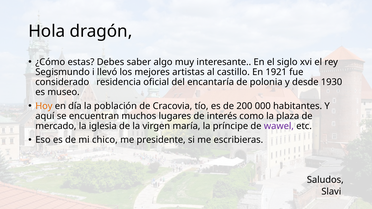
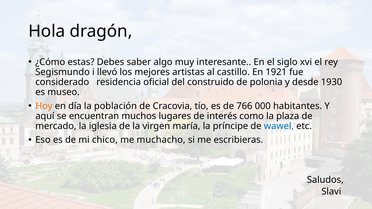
encantaría: encantaría -> construido (211, 82)
200: 200 -> 766 (244, 106)
wawel colour: purple -> blue (279, 126)
presidente: presidente -> muchacho (161, 140)
